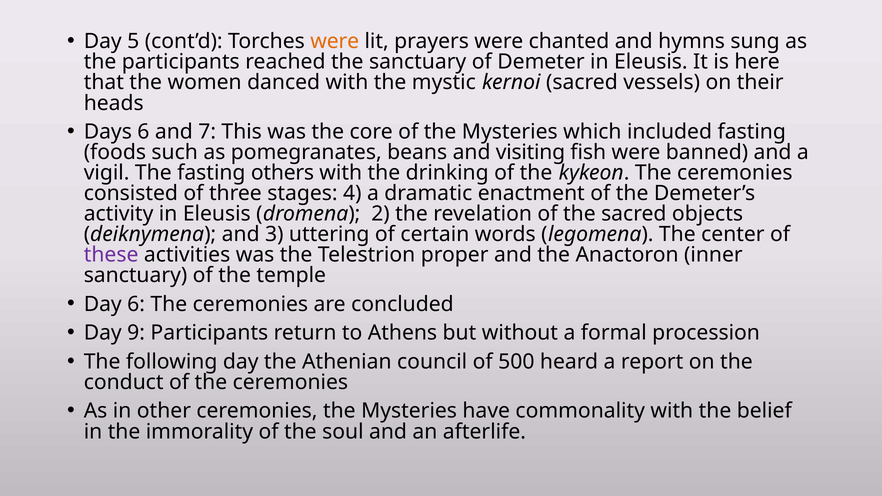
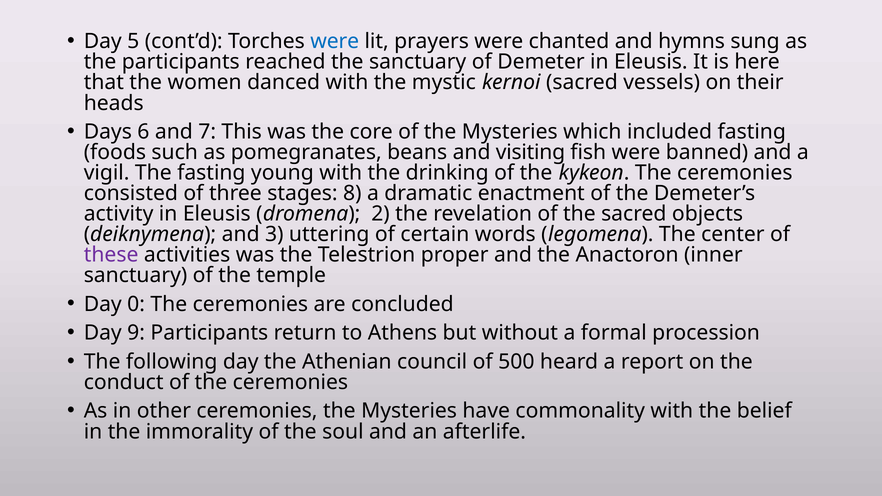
were colour: orange -> blue (335, 41)
others: others -> young (282, 173)
4: 4 -> 8 (352, 193)
Day 6: 6 -> 0 (136, 304)
